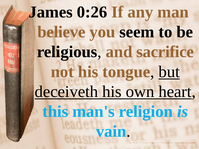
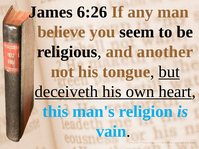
0:26: 0:26 -> 6:26 (92, 12)
sacrifice: sacrifice -> another (165, 52)
